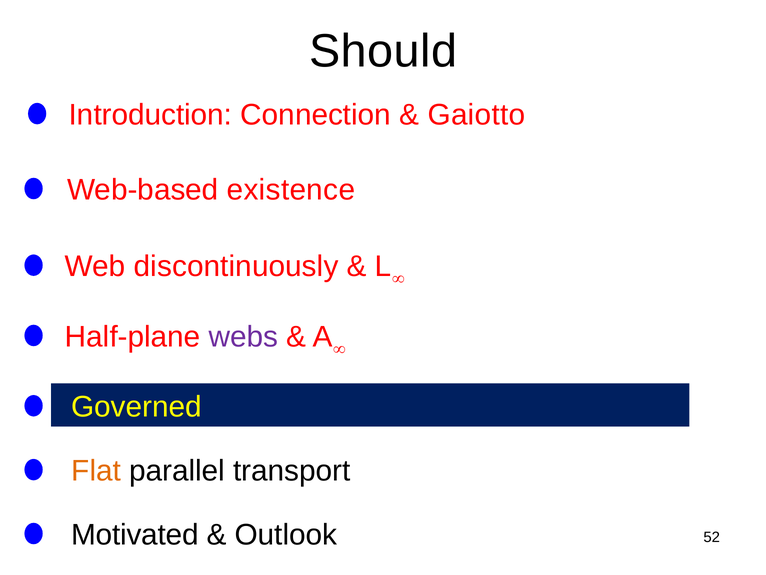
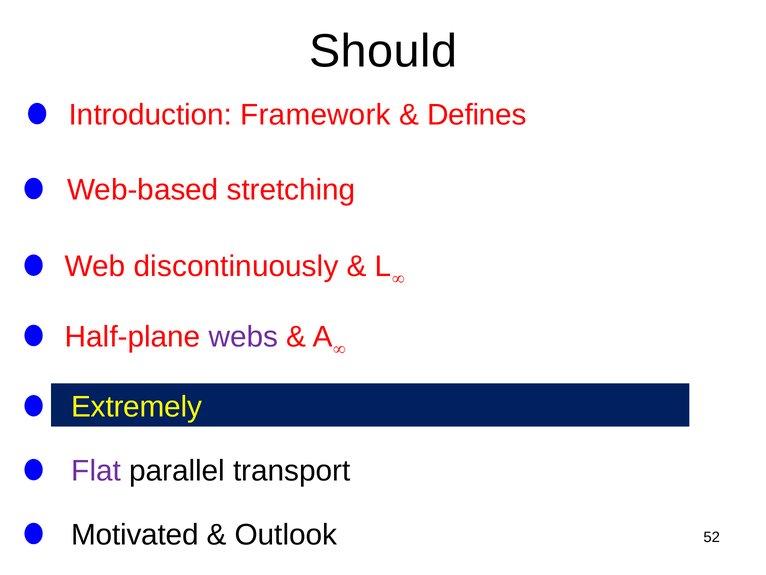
Connection: Connection -> Framework (316, 115)
Gaiotto: Gaiotto -> Defines (477, 115)
existence: existence -> stretching (291, 190)
Governed: Governed -> Extremely (137, 407)
Flat colour: orange -> purple (96, 471)
